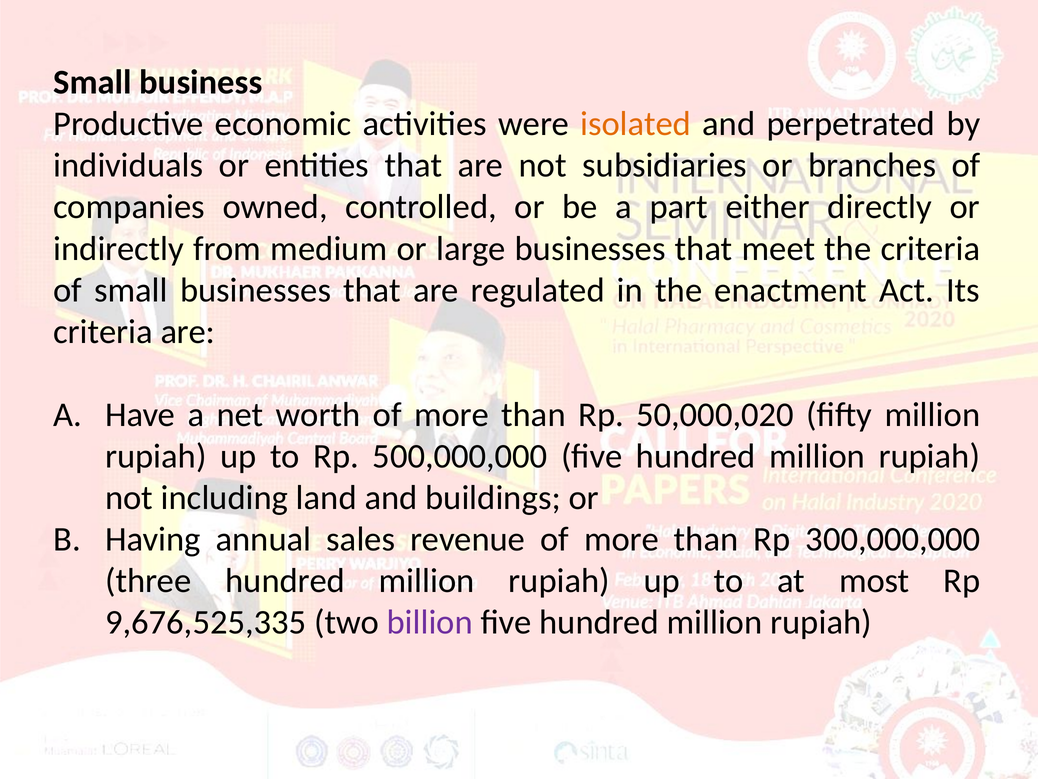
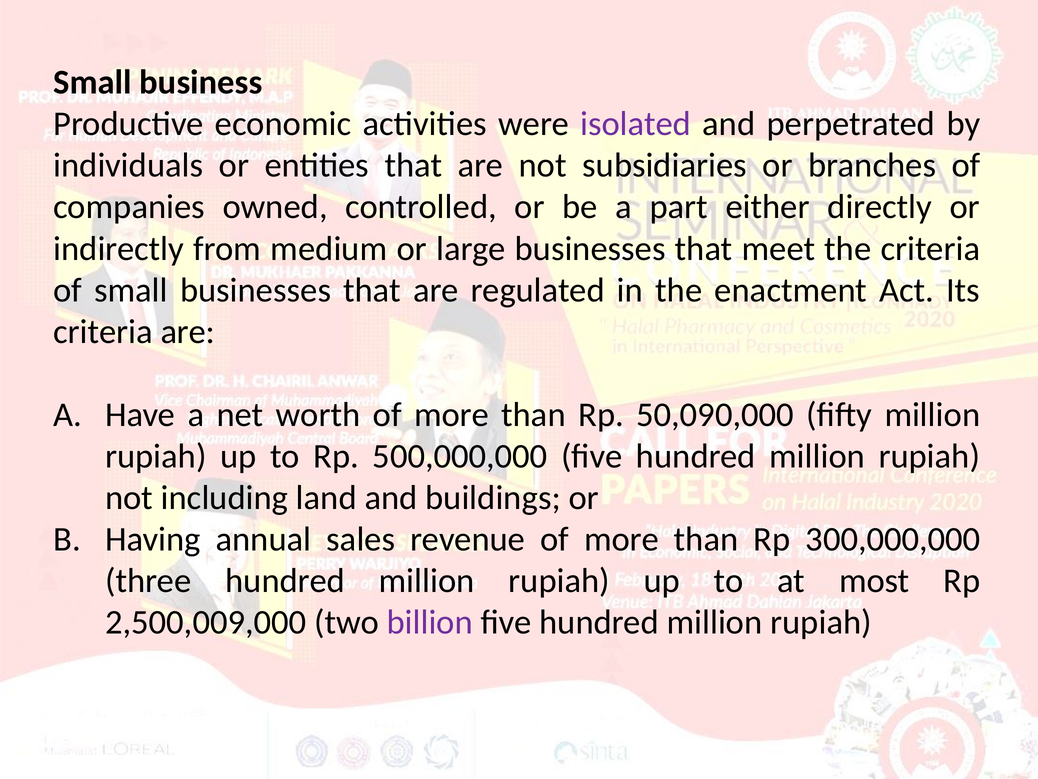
isolated colour: orange -> purple (636, 124)
50,000,020: 50,000,020 -> 50,090,000 (715, 415)
9,676,525,335: 9,676,525,335 -> 2,500,009,000 (206, 622)
